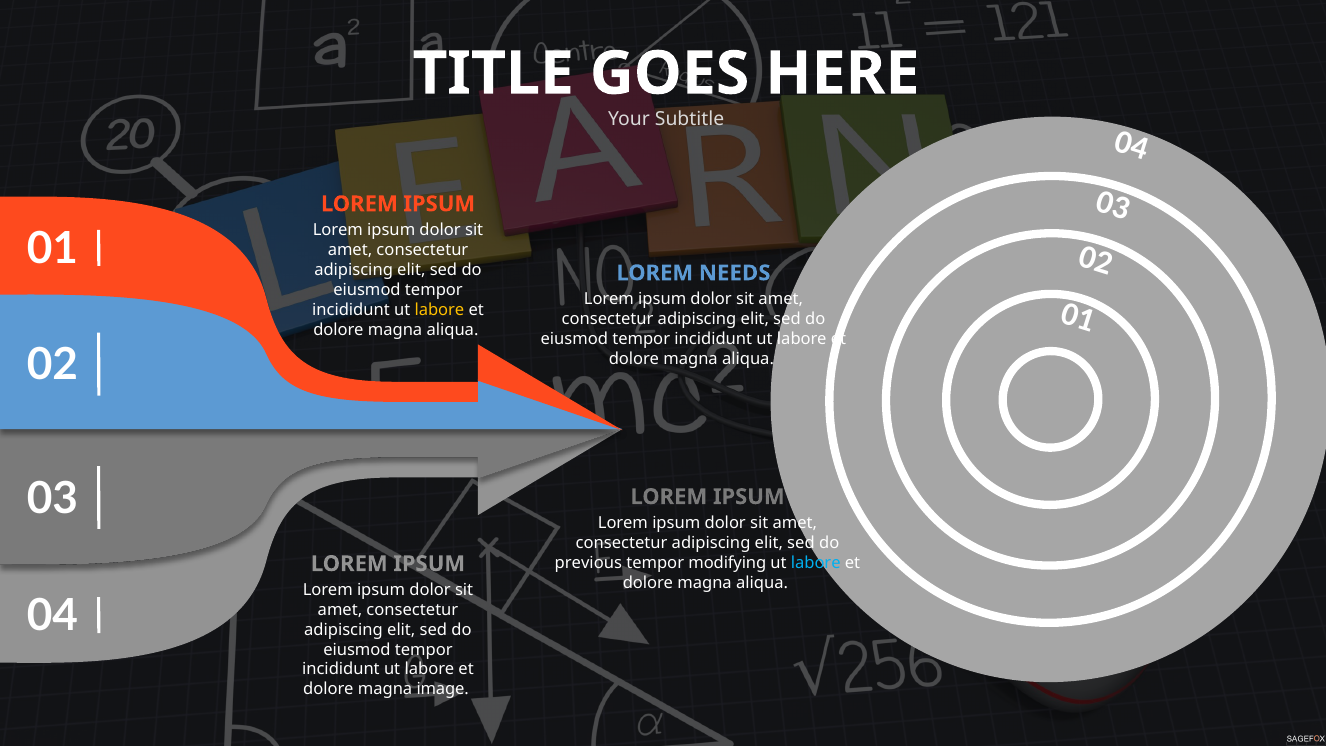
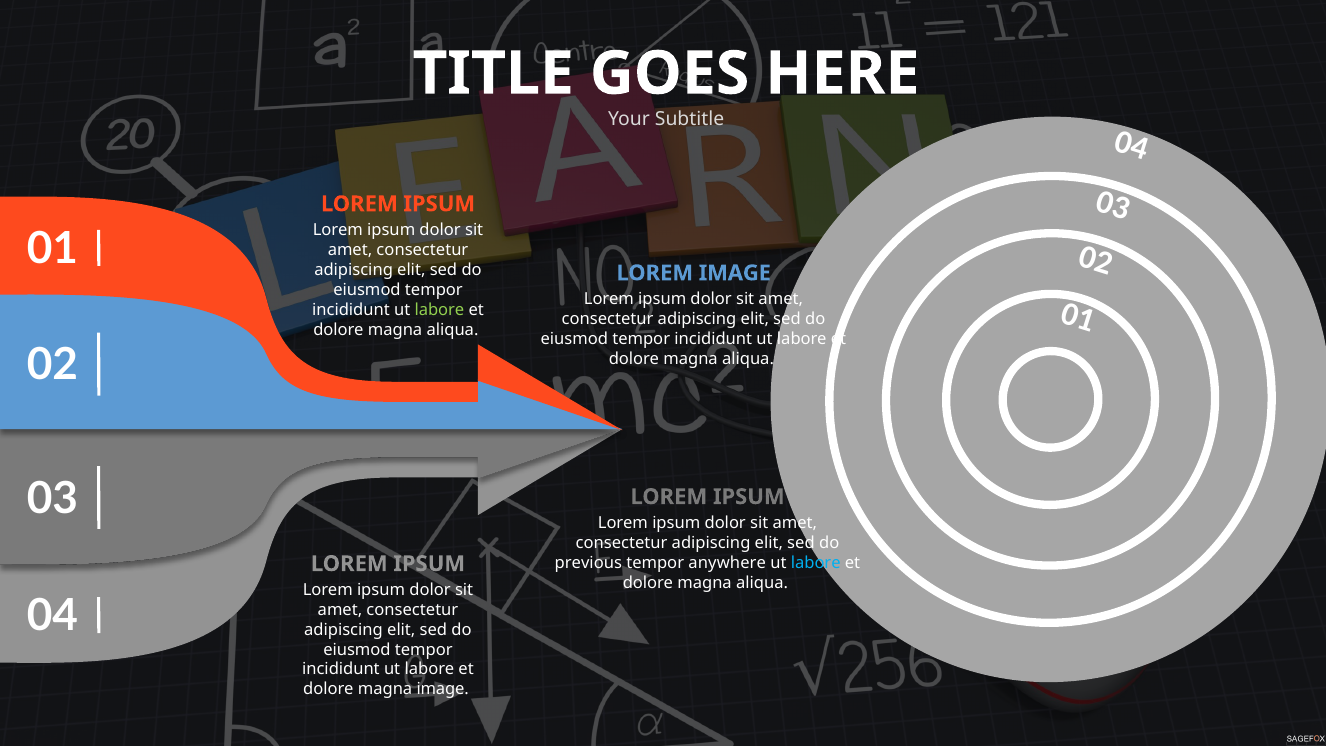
LOREM NEEDS: NEEDS -> IMAGE (735, 273)
labore colour: yellow -> light green (439, 310)
modifying: modifying -> anywhere (727, 563)
